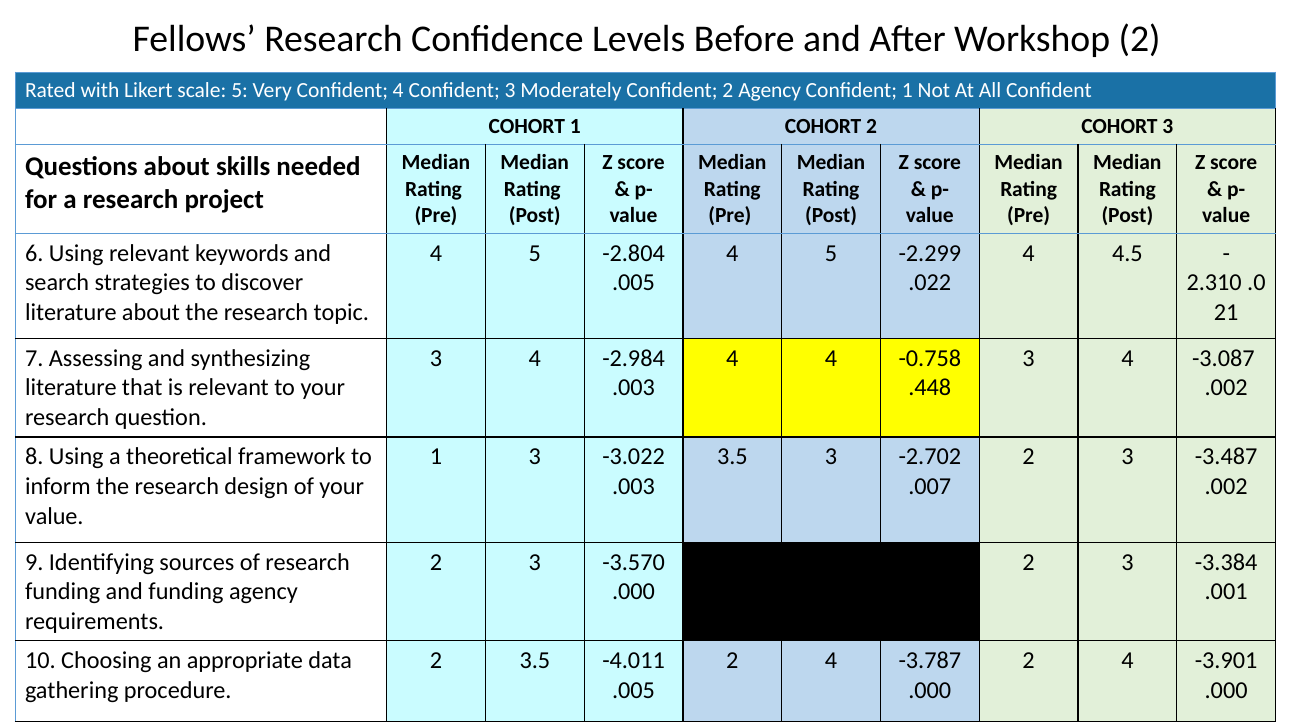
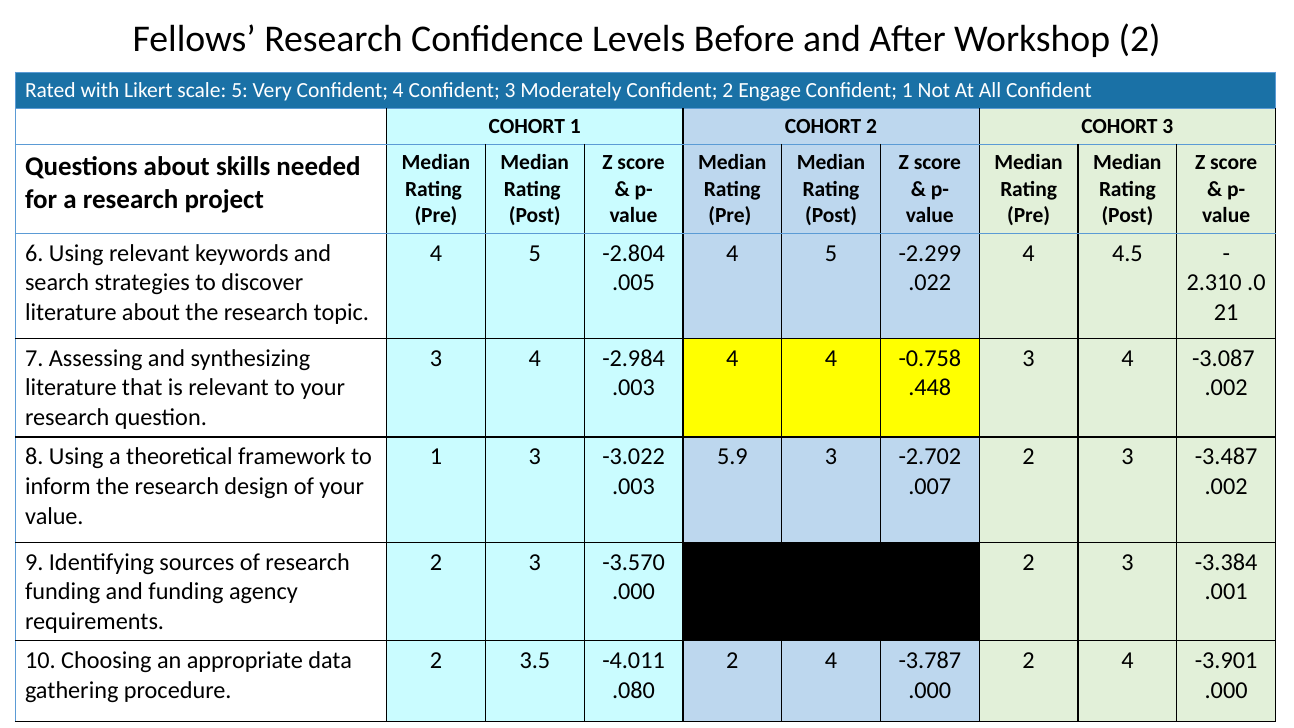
2 Agency: Agency -> Engage (770, 91)
3.5: 3.5 -> 5.9 (732, 457)
.005: .005 -> .080 (634, 690)
